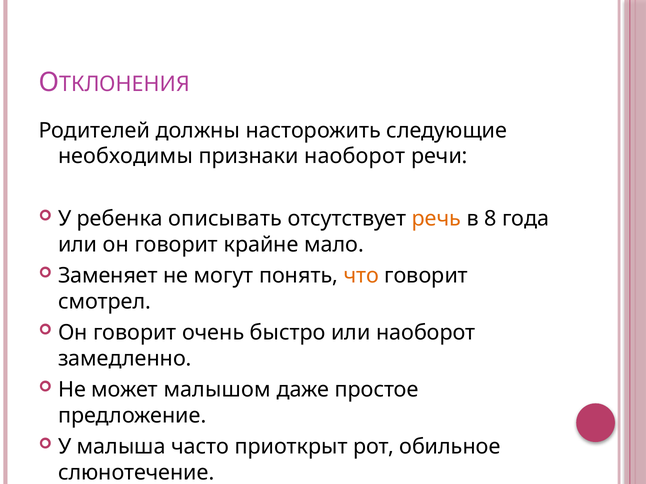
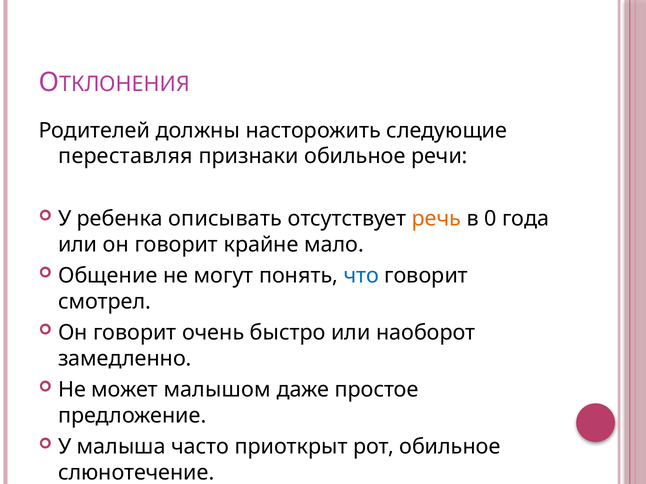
необходимы: необходимы -> переставляя (125, 157)
признаки наоборот: наоборот -> обильное (355, 157)
8: 8 -> 0 (490, 219)
Заменяет: Заменяет -> Общение (108, 276)
что colour: orange -> blue (361, 276)
